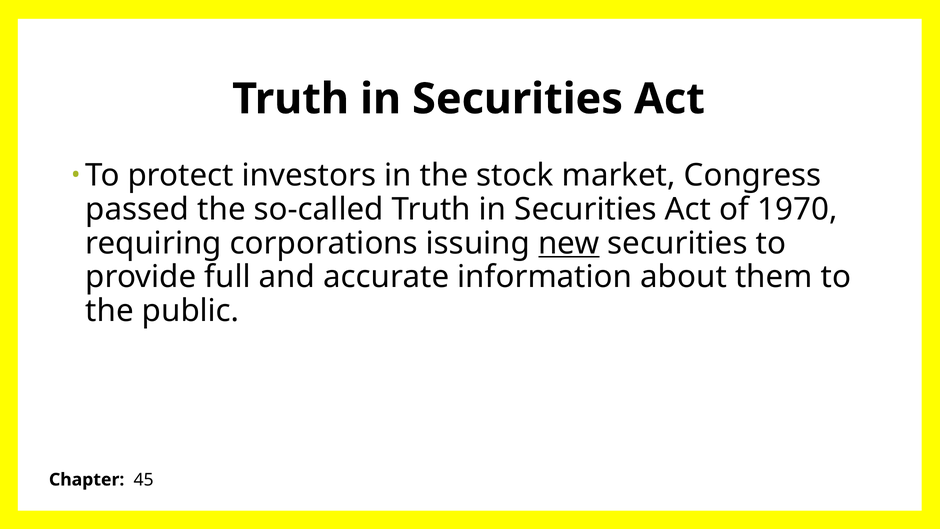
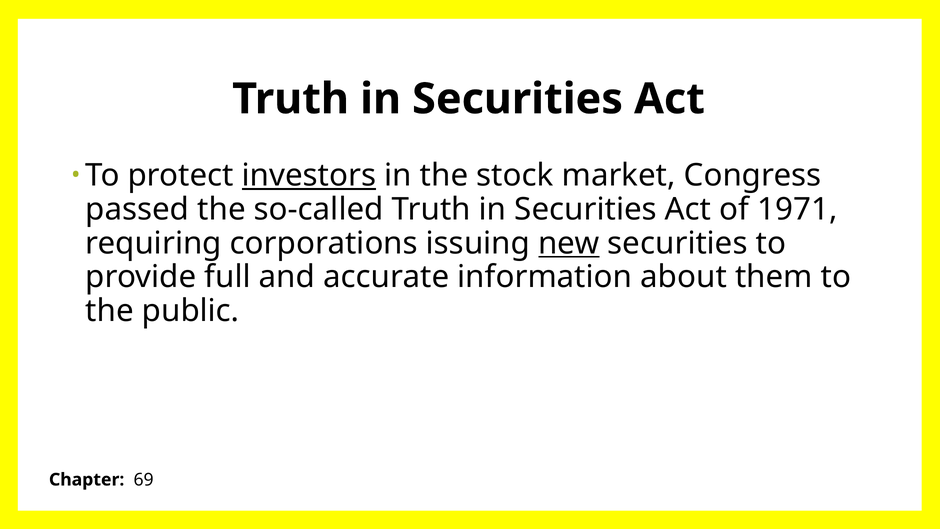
investors underline: none -> present (309, 175)
1970: 1970 -> 1971 (797, 209)
45: 45 -> 69 (144, 479)
